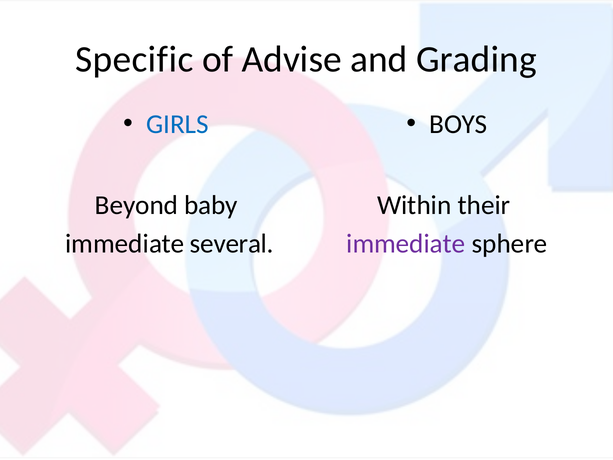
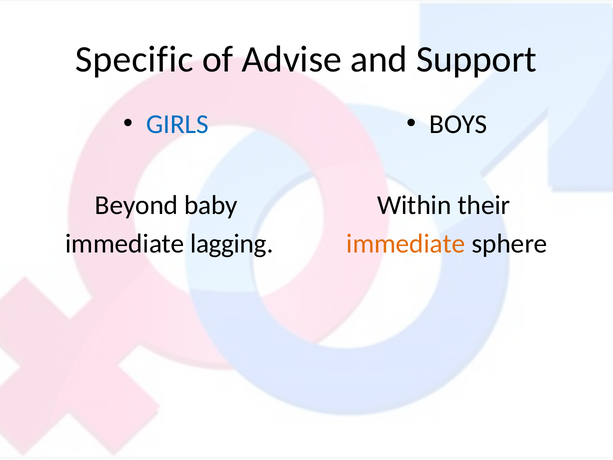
Grading: Grading -> Support (476, 59)
several: several -> lagging (232, 243)
immediate colour: purple -> orange (406, 243)
